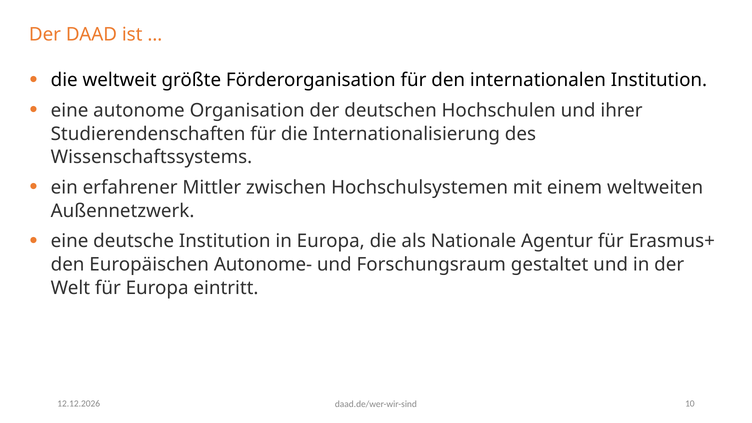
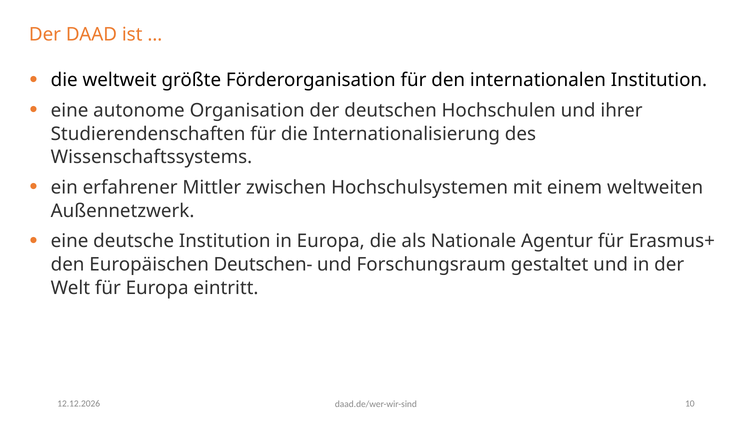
Autonome-: Autonome- -> Deutschen- (263, 265)
